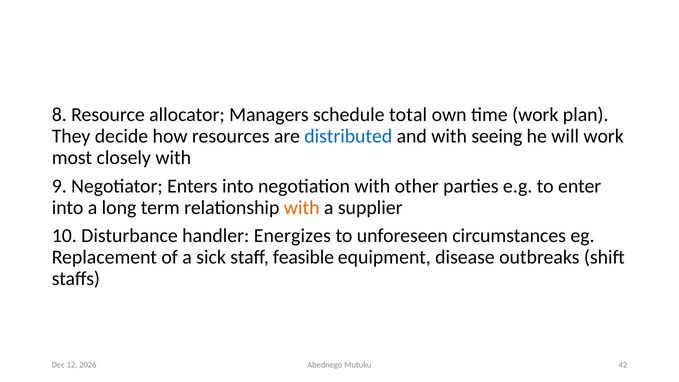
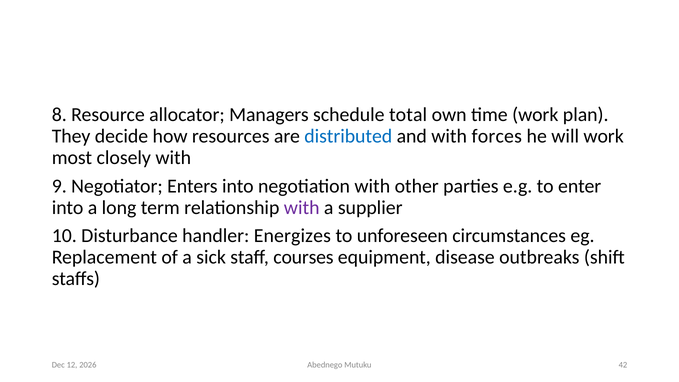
seeing: seeing -> forces (497, 136)
with colour: orange -> purple (302, 207)
feasible: feasible -> courses (303, 257)
